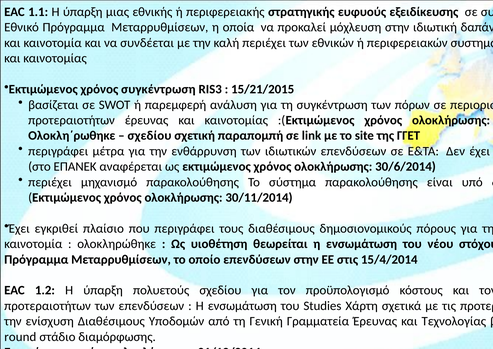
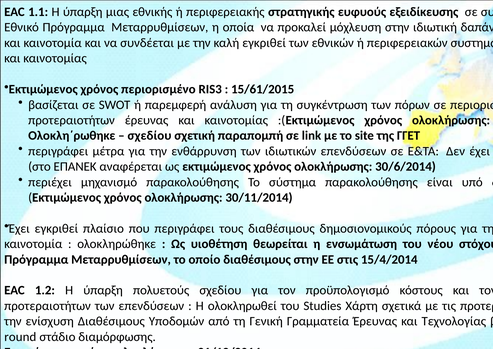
καλή περιέχει: περιέχει -> εγκριθεί (264, 43)
χρόνος συγκέντρωση: συγκέντρωση -> περιορισμένο (158, 89)
15/21/2015: 15/21/2015 -> 15/61/2015 (263, 89)
οποίο επενδύσεων: επενδύσεων -> διαθέσιμους (257, 259)
ενσωμάτωση: ενσωμάτωση -> ολοκληρωθεί (242, 306)
